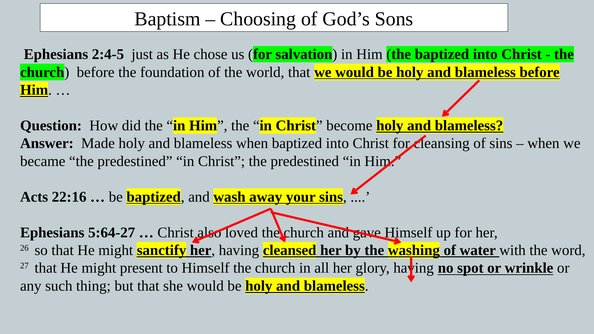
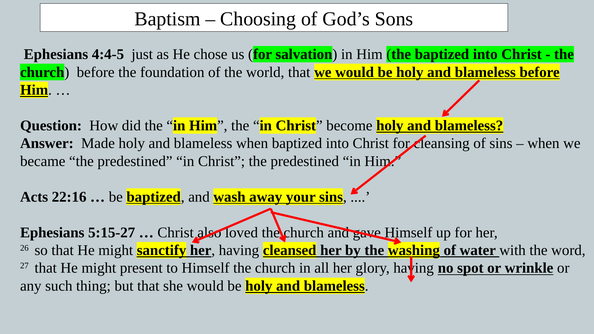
2:4-5: 2:4-5 -> 4:4-5 (108, 54)
5:64-27: 5:64-27 -> 5:15-27 (112, 233)
